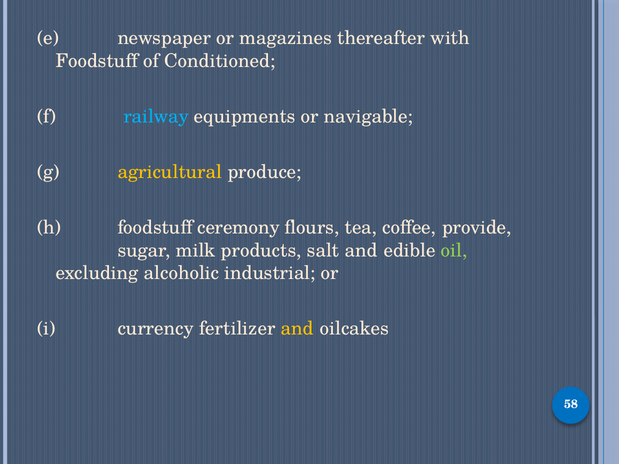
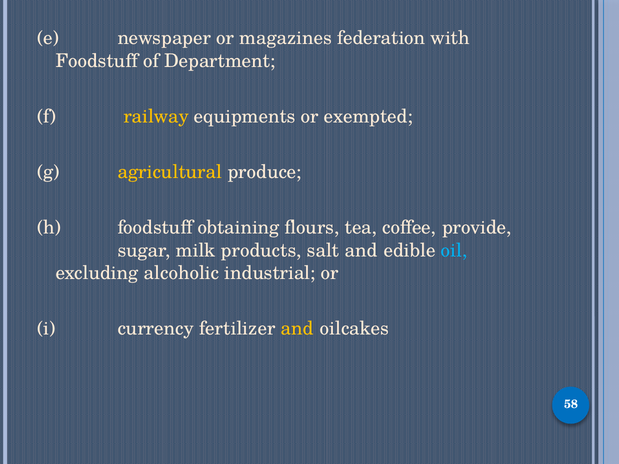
thereafter: thereafter -> federation (381, 38)
Conditioned: Conditioned -> Department (220, 61)
railway colour: light blue -> yellow (156, 117)
navigable: navigable -> exempted (368, 117)
ceremony: ceremony -> obtaining (238, 228)
oil colour: light green -> light blue (454, 251)
